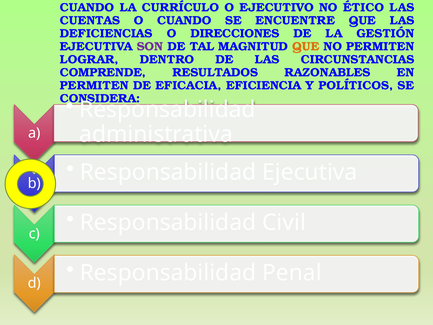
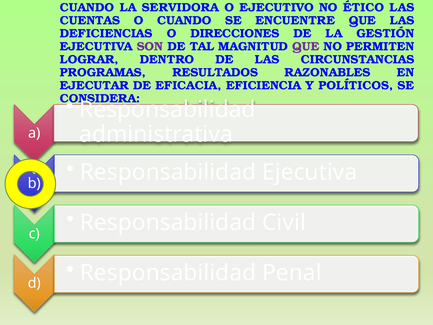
CURRÍCULO: CURRÍCULO -> SERVIDORA (180, 7)
QUE colour: orange -> purple (306, 46)
COMPRENDE: COMPRENDE -> PROGRAMAS (103, 72)
PERMITEN: PERMITEN -> EJECUTAR (94, 85)
